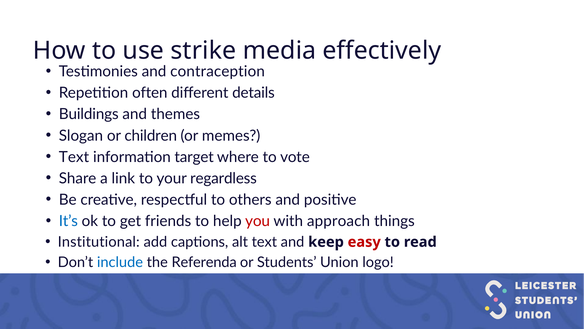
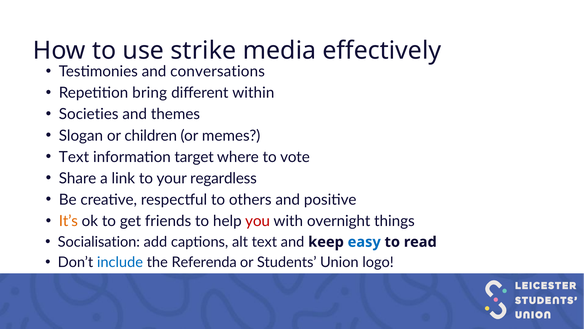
contraception: contraception -> conversations (218, 71)
often: often -> bring (150, 93)
details: details -> within (253, 93)
Buildings: Buildings -> Societies (89, 114)
It’s colour: blue -> orange (68, 221)
approach: approach -> overnight (339, 221)
Institutional: Institutional -> Socialisation (99, 242)
easy colour: red -> blue (364, 242)
